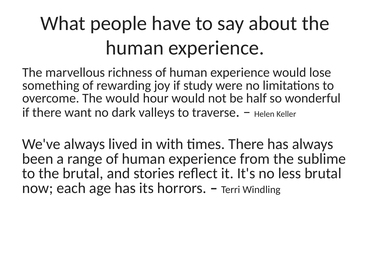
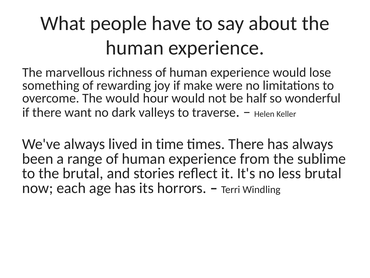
study: study -> make (198, 85)
with: with -> time (170, 144)
